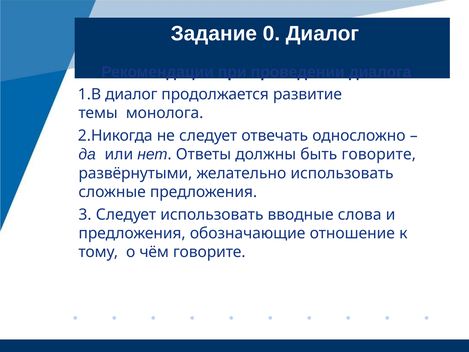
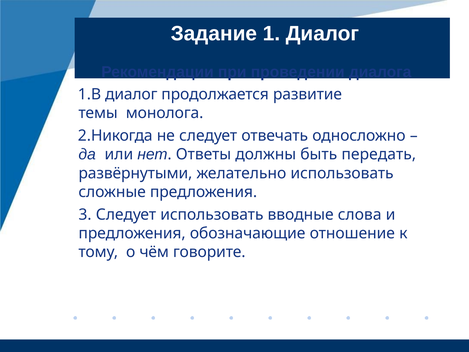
0: 0 -> 1 (271, 33)
быть говорите: говорите -> передать (379, 154)
